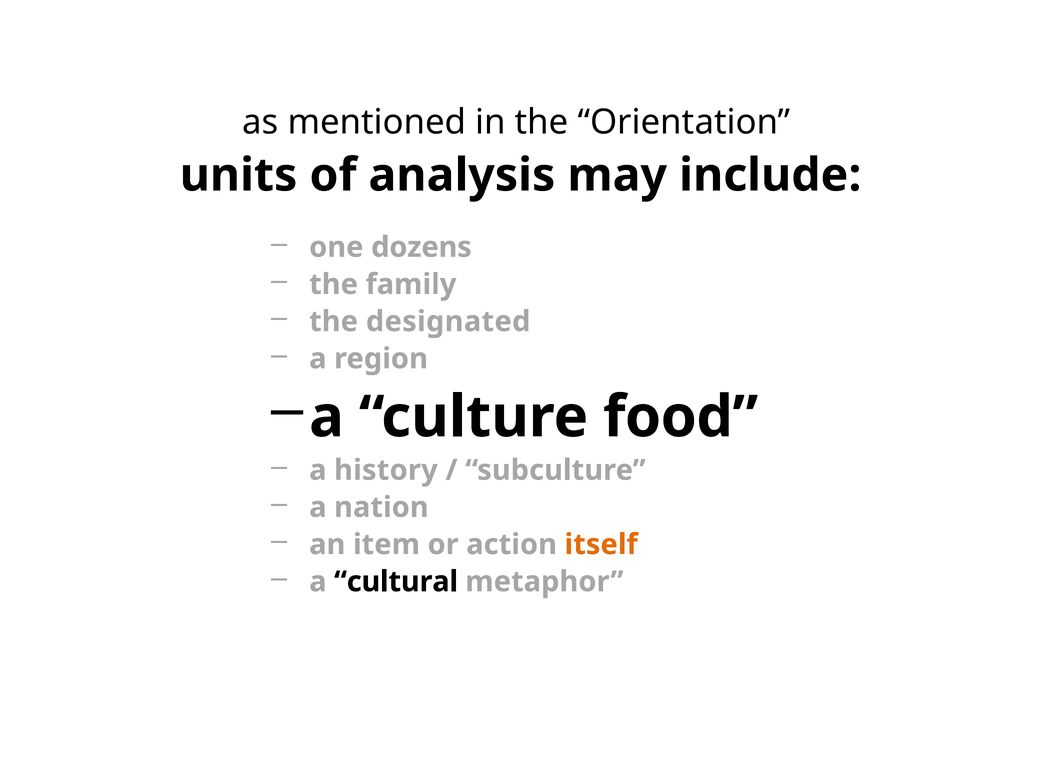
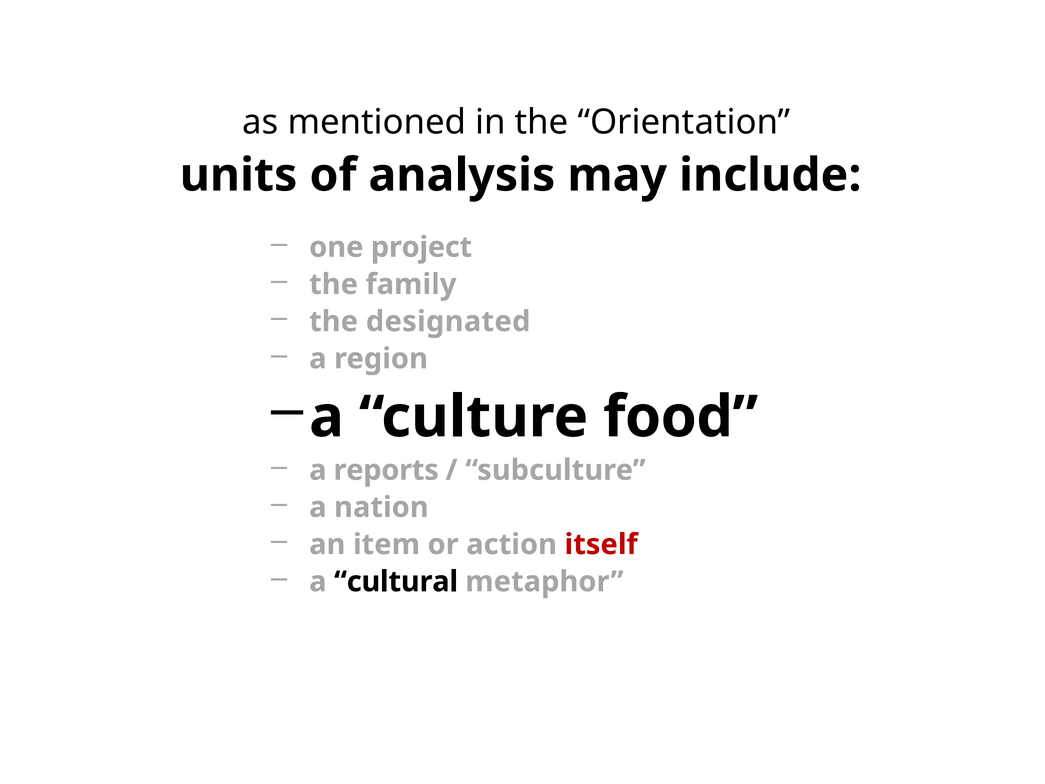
dozens: dozens -> project (421, 247)
history: history -> reports (386, 470)
itself colour: orange -> red (601, 544)
